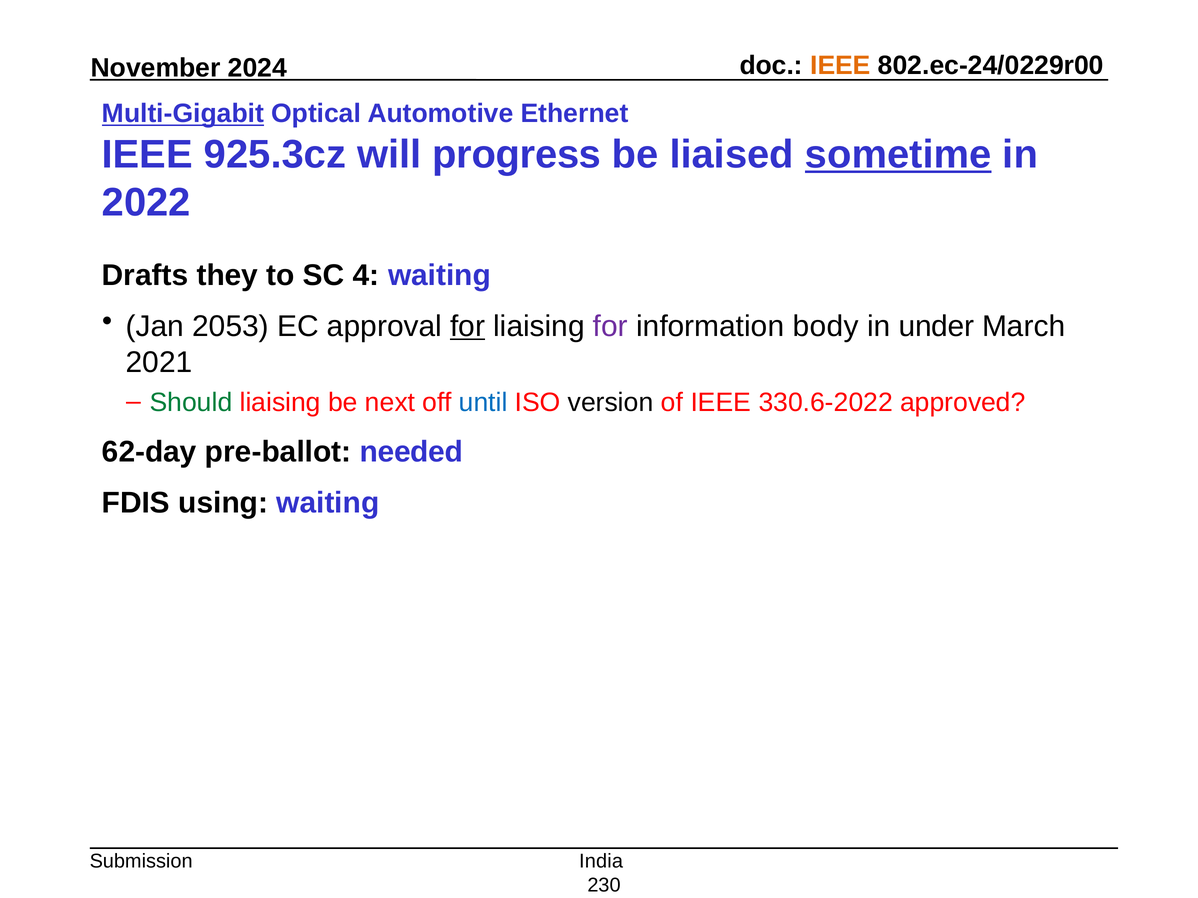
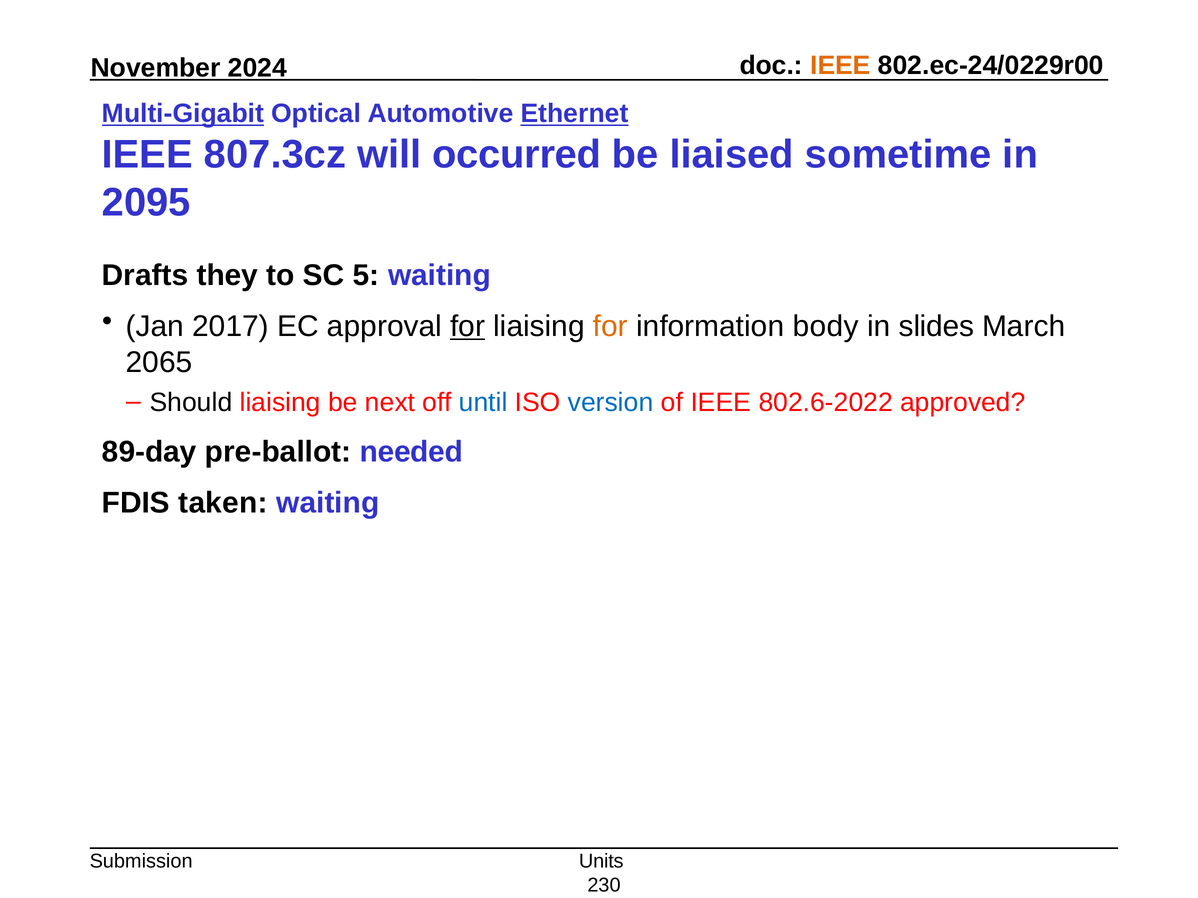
Ethernet underline: none -> present (575, 114)
925.3cz: 925.3cz -> 807.3cz (275, 155)
progress: progress -> occurred (517, 155)
sometime underline: present -> none (898, 155)
2022: 2022 -> 2095 (146, 203)
4: 4 -> 5 (366, 276)
2053: 2053 -> 2017 (231, 327)
for colour: purple -> orange (610, 327)
under: under -> slides (936, 327)
2021: 2021 -> 2065 (159, 363)
Should colour: green -> black (191, 403)
version colour: black -> blue (611, 403)
330.6-2022: 330.6-2022 -> 802.6-2022 (826, 403)
62-day: 62-day -> 89-day (149, 452)
using: using -> taken (223, 503)
India: India -> Units (601, 862)
